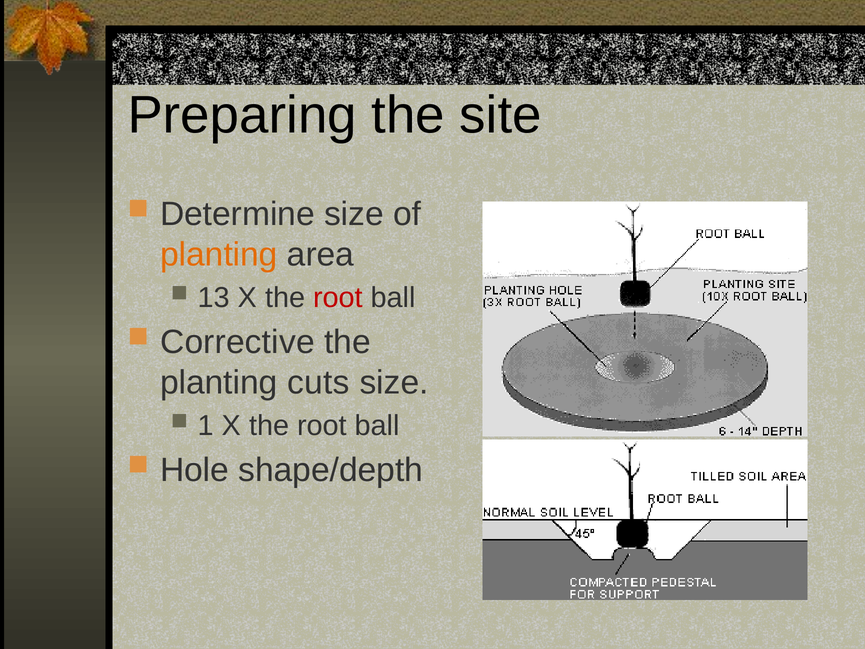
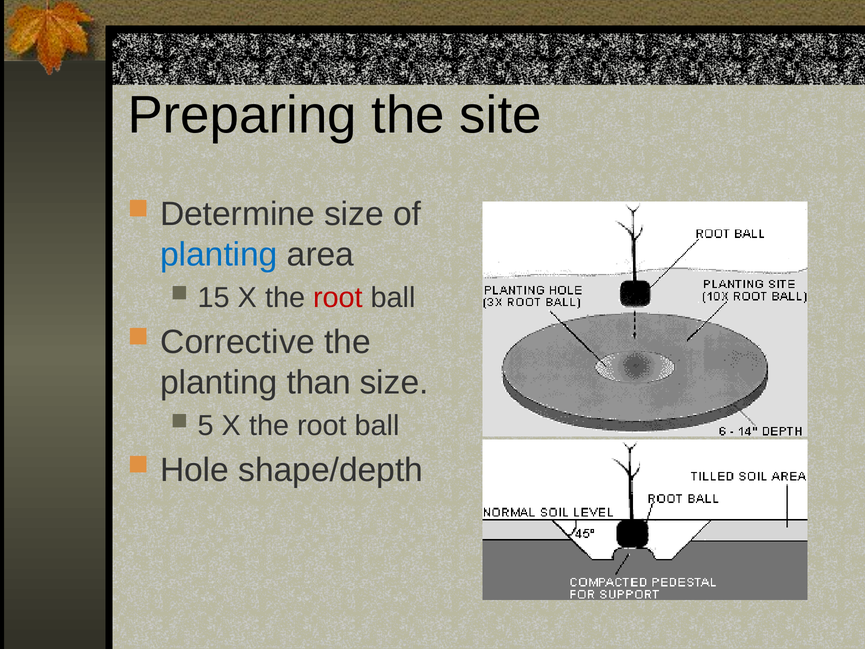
planting colour: orange -> blue (219, 255)
13: 13 -> 15 (214, 298)
cuts: cuts -> than (319, 383)
1: 1 -> 5 (206, 425)
